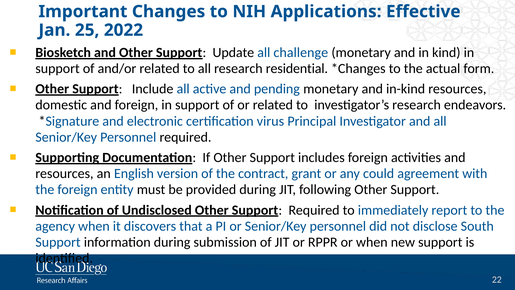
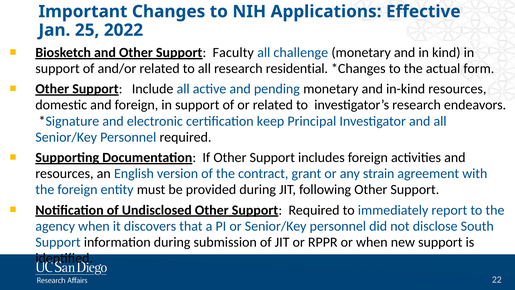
Update: Update -> Faculty (233, 52)
virus: virus -> keep (271, 121)
could: could -> strain (379, 173)
